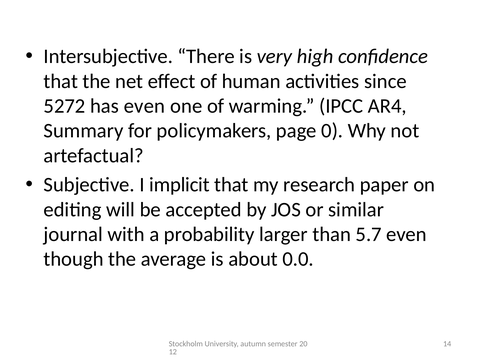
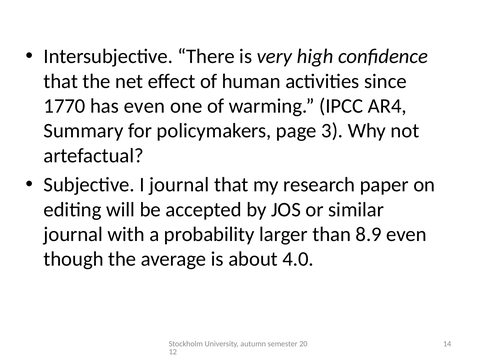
5272: 5272 -> 1770 (64, 106)
0: 0 -> 3 (332, 131)
I implicit: implicit -> journal (179, 185)
5.7: 5.7 -> 8.9 (369, 234)
0.0: 0.0 -> 4.0 (298, 259)
